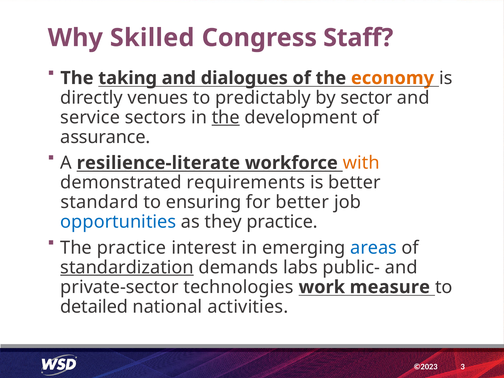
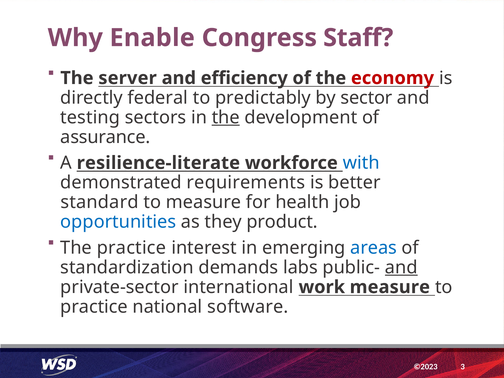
Skilled: Skilled -> Enable (152, 38)
taking: taking -> server (128, 78)
dialogues: dialogues -> efficiency (244, 78)
economy colour: orange -> red (392, 78)
venues: venues -> federal (158, 98)
service: service -> testing (90, 117)
with colour: orange -> blue (361, 163)
to ensuring: ensuring -> measure (204, 202)
for better: better -> health (302, 202)
they practice: practice -> product (282, 222)
standardization underline: present -> none (127, 267)
and underline: none -> present (401, 267)
technologies: technologies -> international (238, 287)
detailed: detailed -> practice (94, 307)
activities: activities -> software (248, 307)
